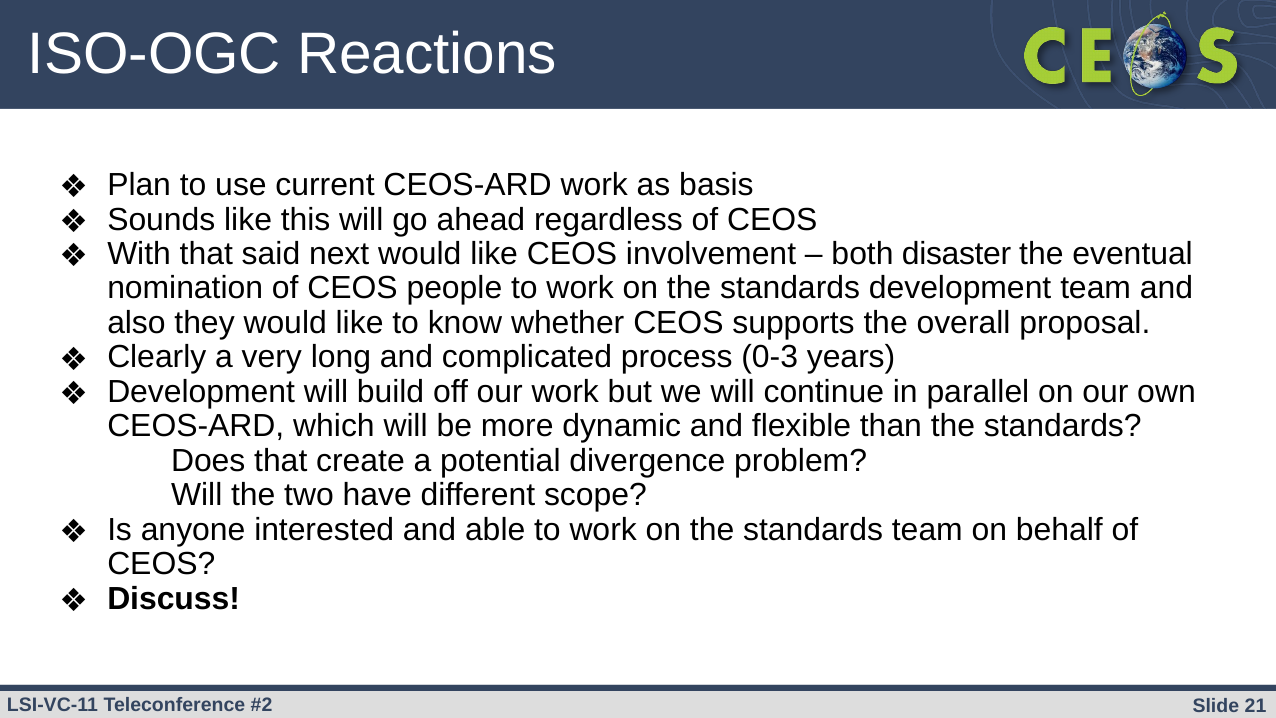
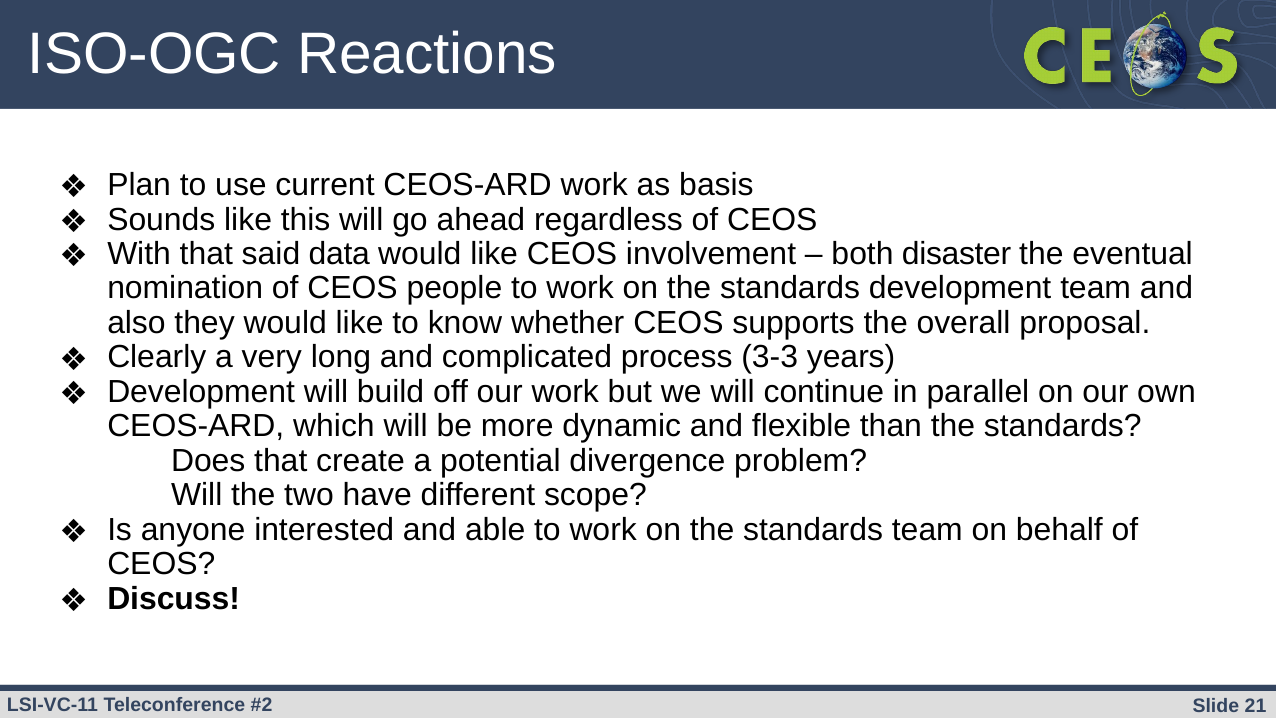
next: next -> data (339, 254)
0-3: 0-3 -> 3-3 (770, 357)
